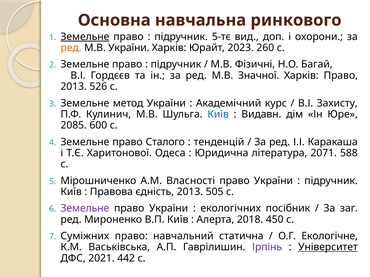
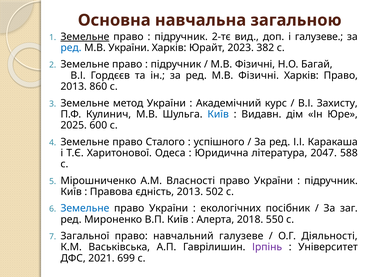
ринкового: ринкового -> загальною (296, 20)
5-тє: 5-тє -> 2-тє (221, 37)
і охорони: охорони -> галузеве (319, 37)
ред colour: orange -> blue (71, 48)
260: 260 -> 382 (265, 48)
ред М.В Значної: Значної -> Фізичні (259, 76)
526: 526 -> 860 (98, 87)
2085: 2085 -> 2025 (74, 126)
тенденцій: тенденцій -> успішного (219, 142)
2071: 2071 -> 2047 (324, 153)
505: 505 -> 502 (215, 192)
Земельне colour: purple -> blue (85, 209)
450: 450 -> 550 (275, 220)
Суміжних: Суміжних -> Загальної (85, 236)
навчальний статична: статична -> галузеве (241, 236)
Екологічне: Екологічне -> Діяльності (330, 236)
Університет underline: present -> none (328, 248)
442: 442 -> 699 (126, 259)
